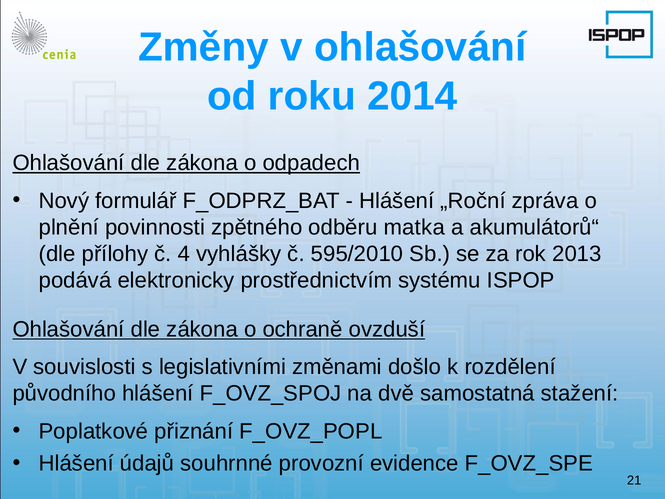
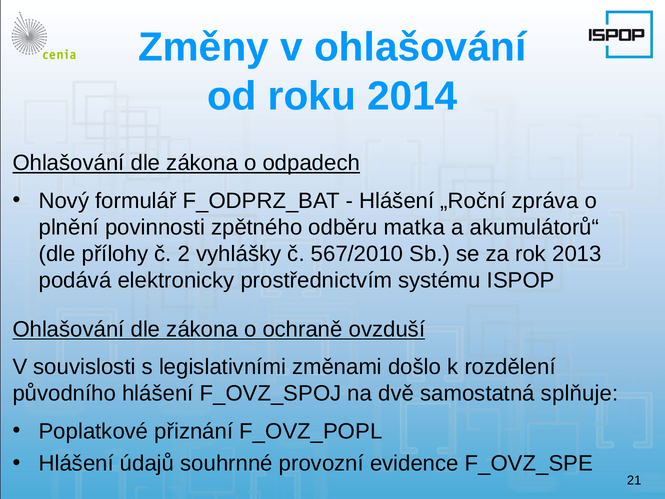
4: 4 -> 2 (184, 254)
595/2010: 595/2010 -> 567/2010 (357, 254)
stažení: stažení -> splňuje (580, 393)
